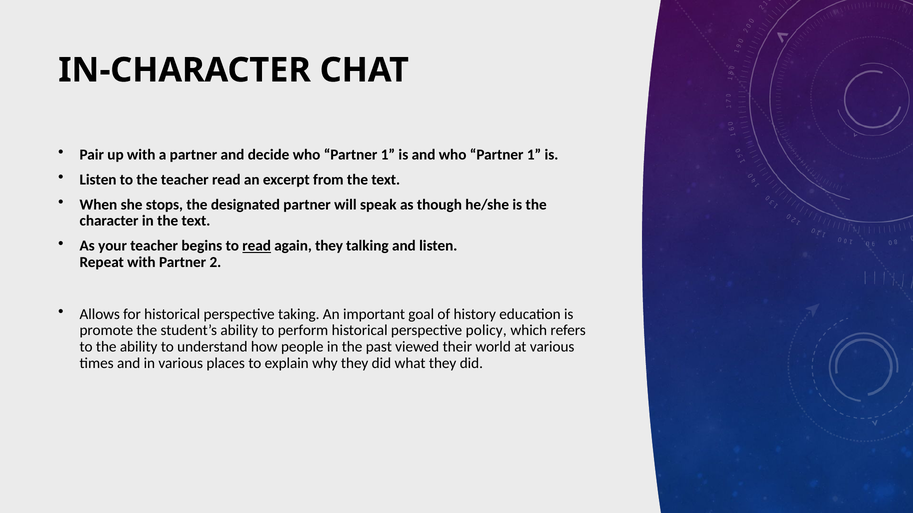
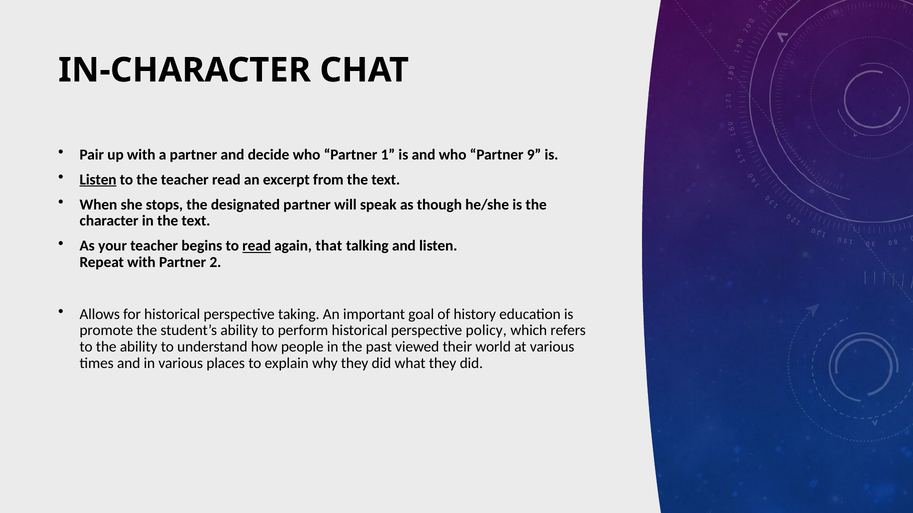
and who Partner 1: 1 -> 9 (534, 155)
Listen underline: none -> present (98, 180)
again they: they -> that (329, 246)
